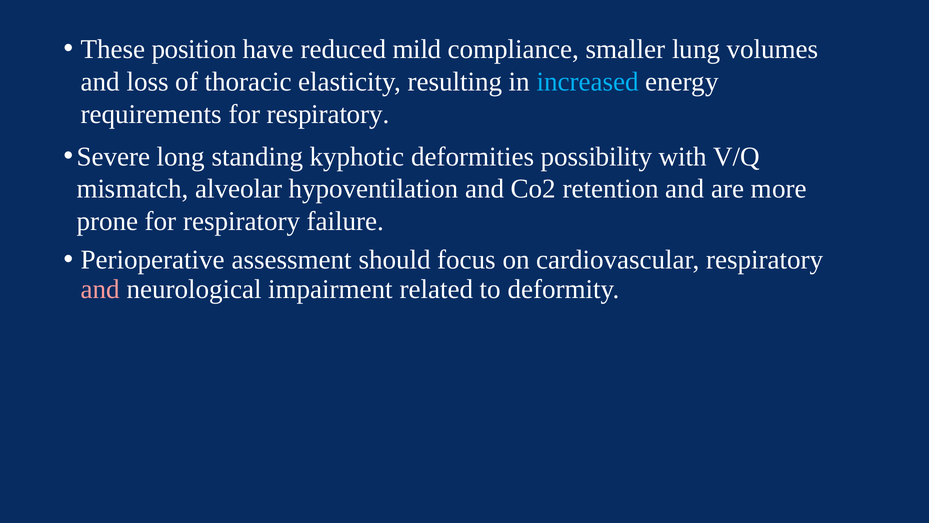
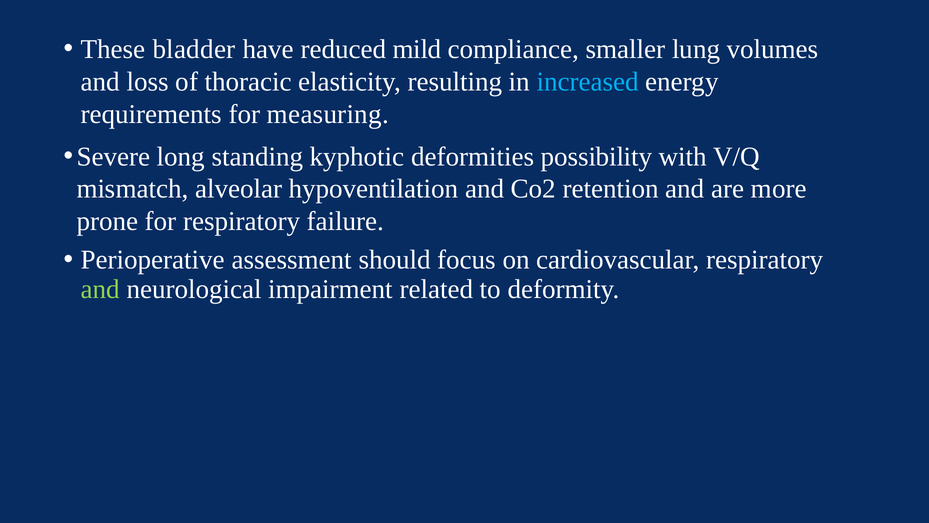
position: position -> bladder (194, 49)
requirements for respiratory: respiratory -> measuring (328, 114)
and colour: pink -> light green (100, 289)
